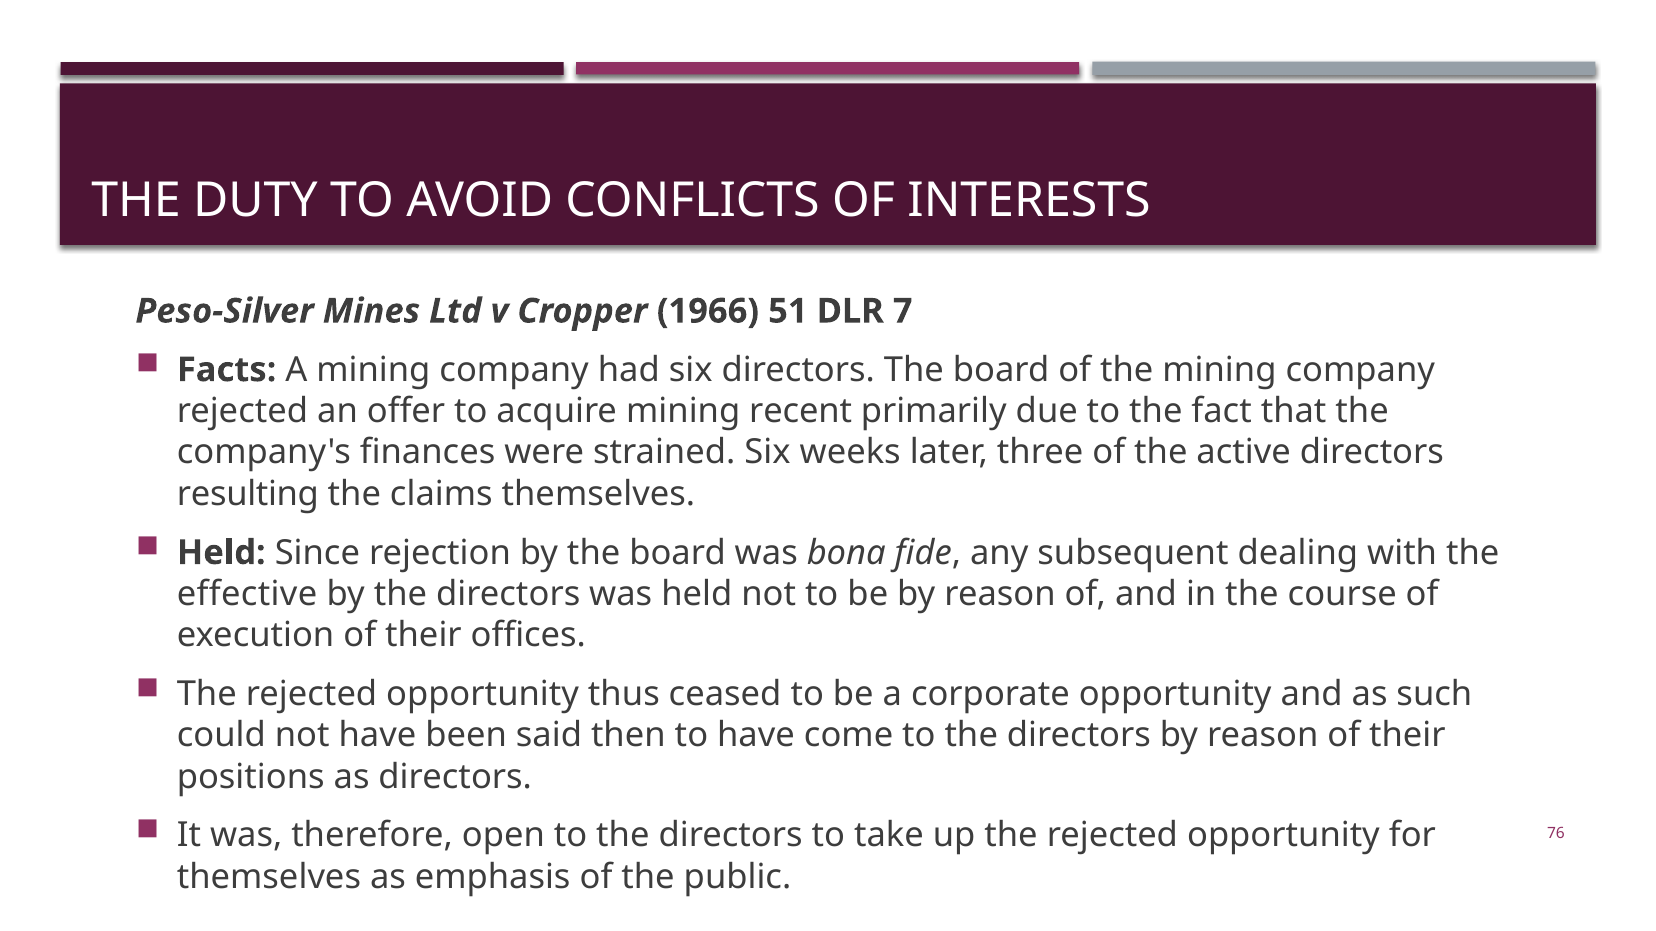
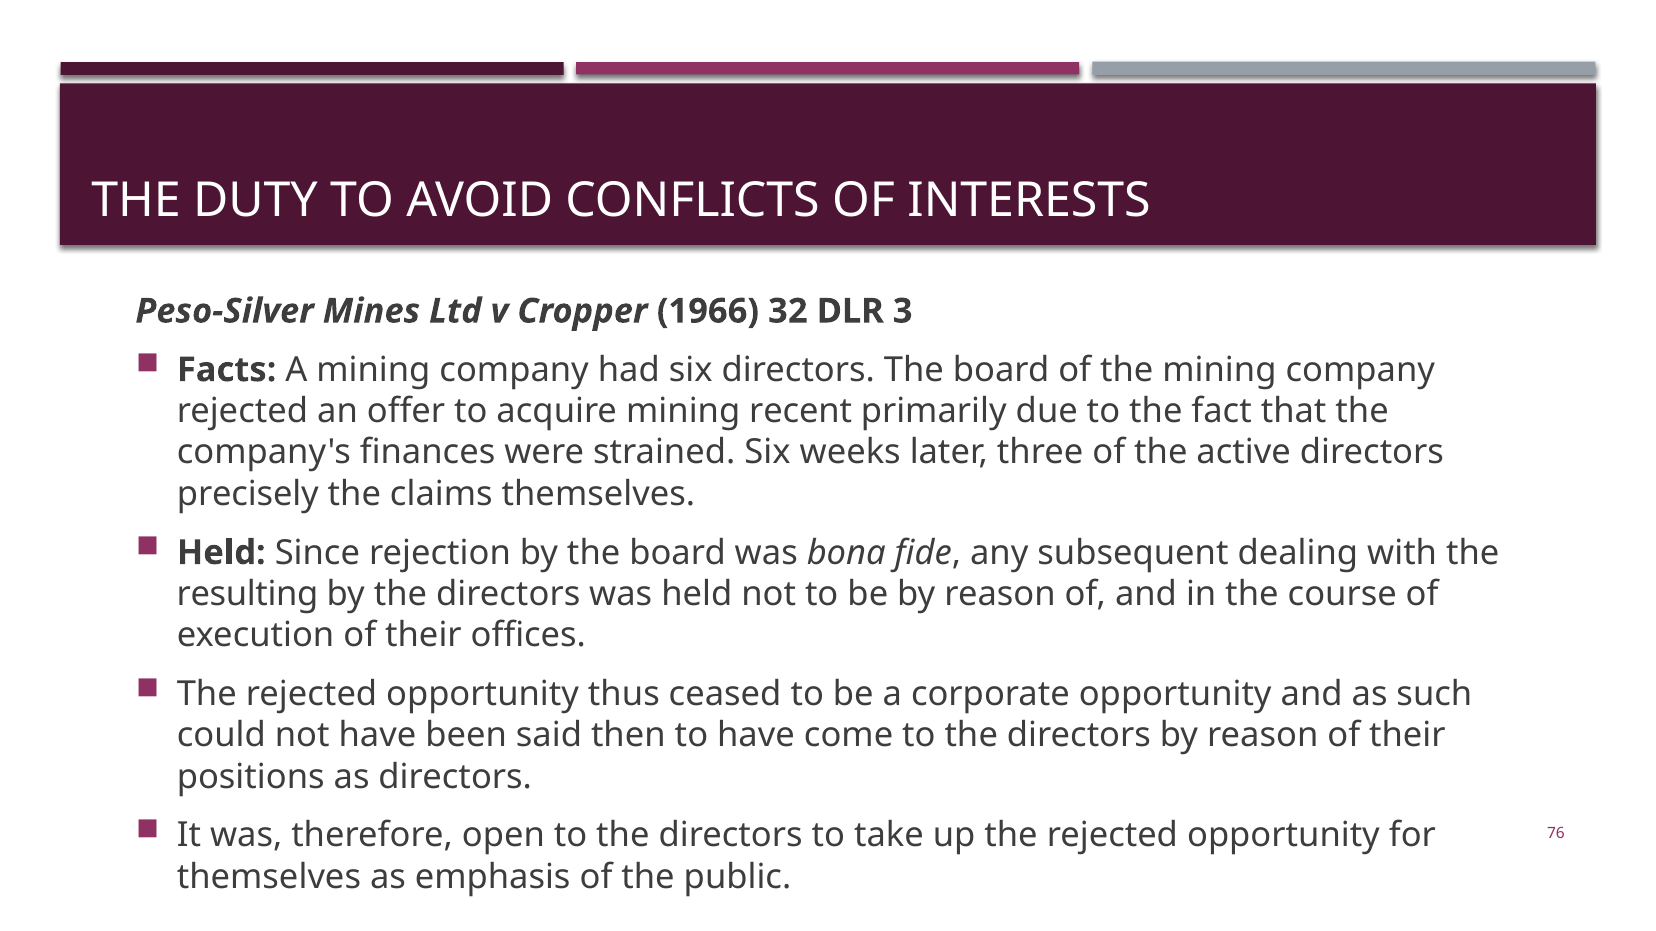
51: 51 -> 32 (788, 311)
7: 7 -> 3 (903, 311)
resulting: resulting -> precisely (248, 494)
effective: effective -> resulting (247, 594)
